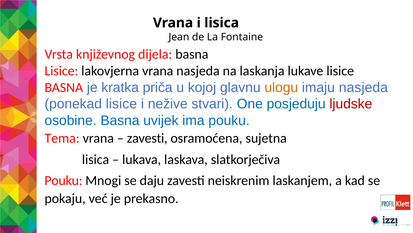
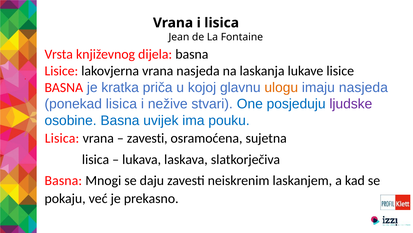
ponekad lisice: lisice -> lisica (121, 104)
ljudske colour: red -> purple (351, 104)
Tema: Tema -> Lisica (62, 138)
Pouku: Pouku -> Basna (63, 180)
